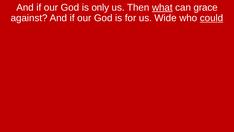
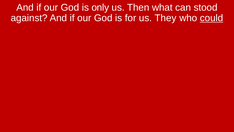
what underline: present -> none (162, 7)
grace: grace -> stood (206, 7)
Wide: Wide -> They (166, 18)
